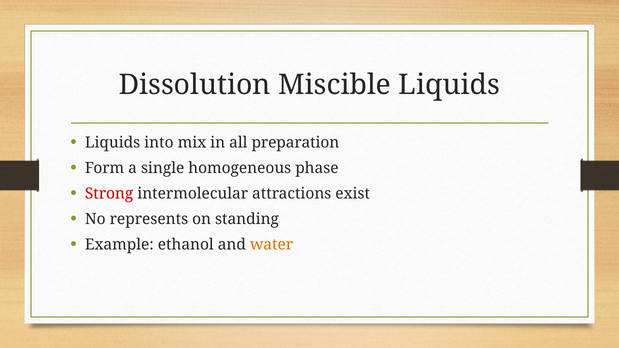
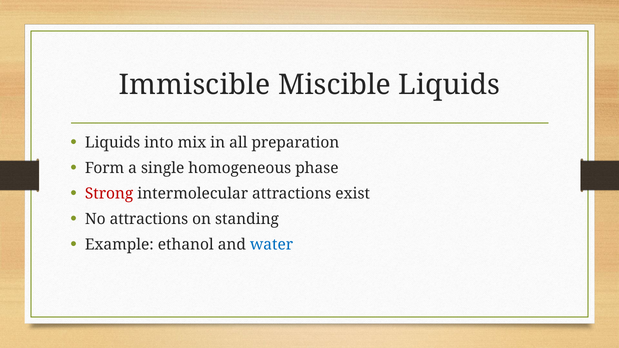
Dissolution: Dissolution -> Immiscible (195, 85)
No represents: represents -> attractions (149, 219)
water colour: orange -> blue (272, 245)
